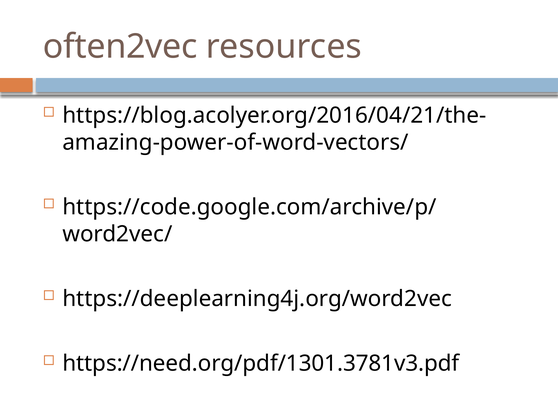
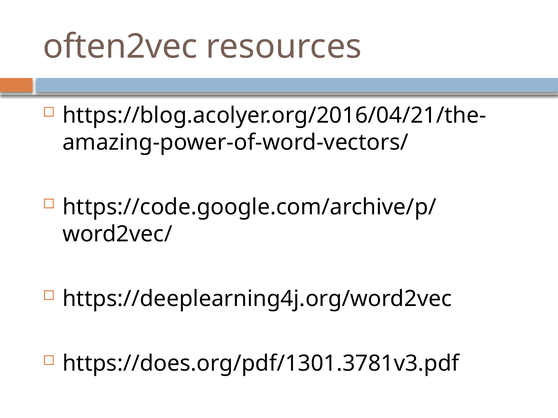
https://need.org/pdf/1301.3781v3.pdf: https://need.org/pdf/1301.3781v3.pdf -> https://does.org/pdf/1301.3781v3.pdf (261, 364)
